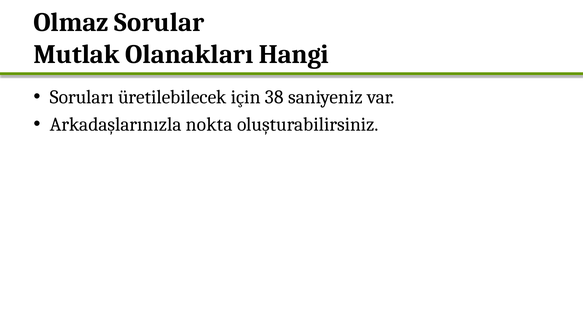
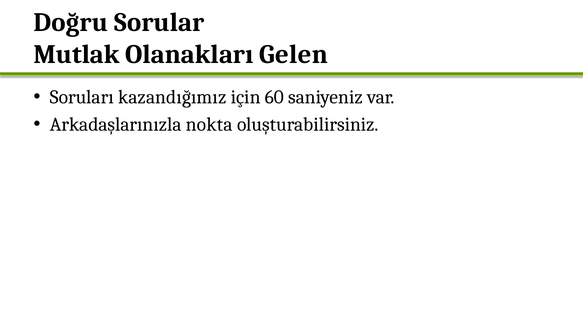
Olmaz: Olmaz -> Doğru (71, 22)
Hangi: Hangi -> Gelen (294, 54)
üretilebilecek: üretilebilecek -> kazandığımız (172, 97)
38: 38 -> 60 (274, 97)
